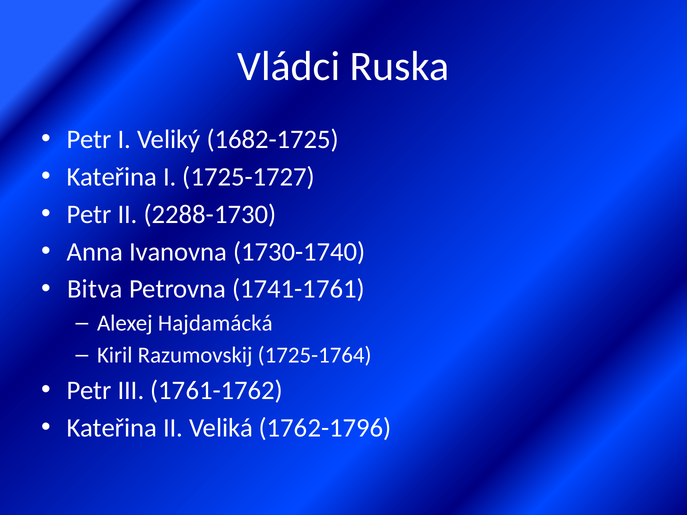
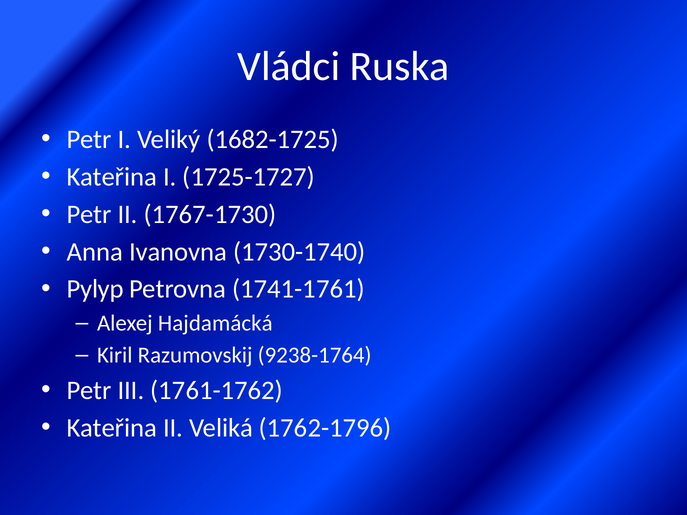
2288-1730: 2288-1730 -> 1767-1730 (210, 214)
Bitva: Bitva -> Pylyp (95, 289)
1725-1764: 1725-1764 -> 9238-1764 (315, 355)
